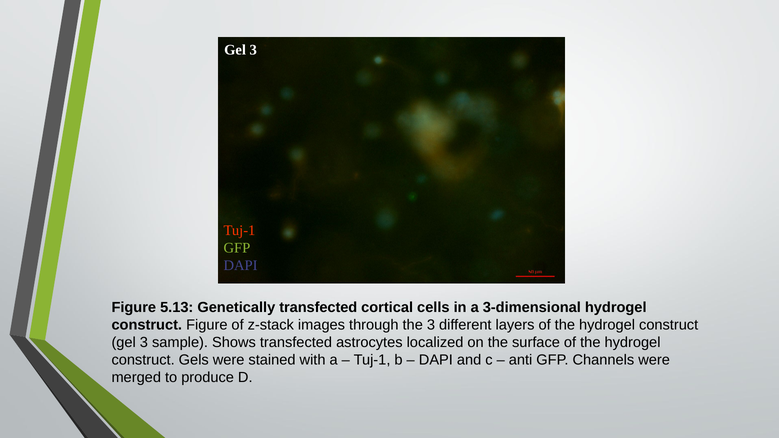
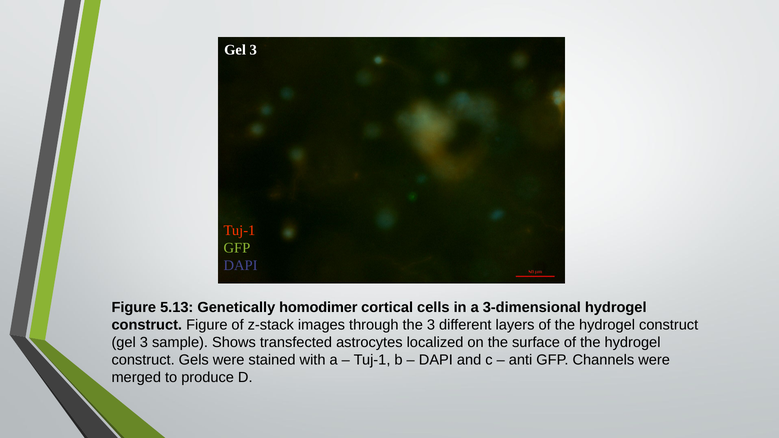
Genetically transfected: transfected -> homodimer (318, 308)
